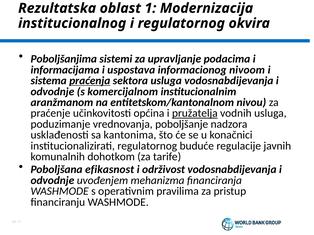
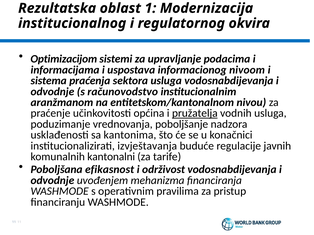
Poboljšanjima: Poboljšanjima -> Optimizacijom (64, 59)
praćenja underline: present -> none (90, 81)
komercijalnom: komercijalnom -> računovodstvo (123, 92)
institucionalizirati regulatornog: regulatornog -> izvještavanja (147, 146)
dohotkom: dohotkom -> kantonalni (111, 157)
